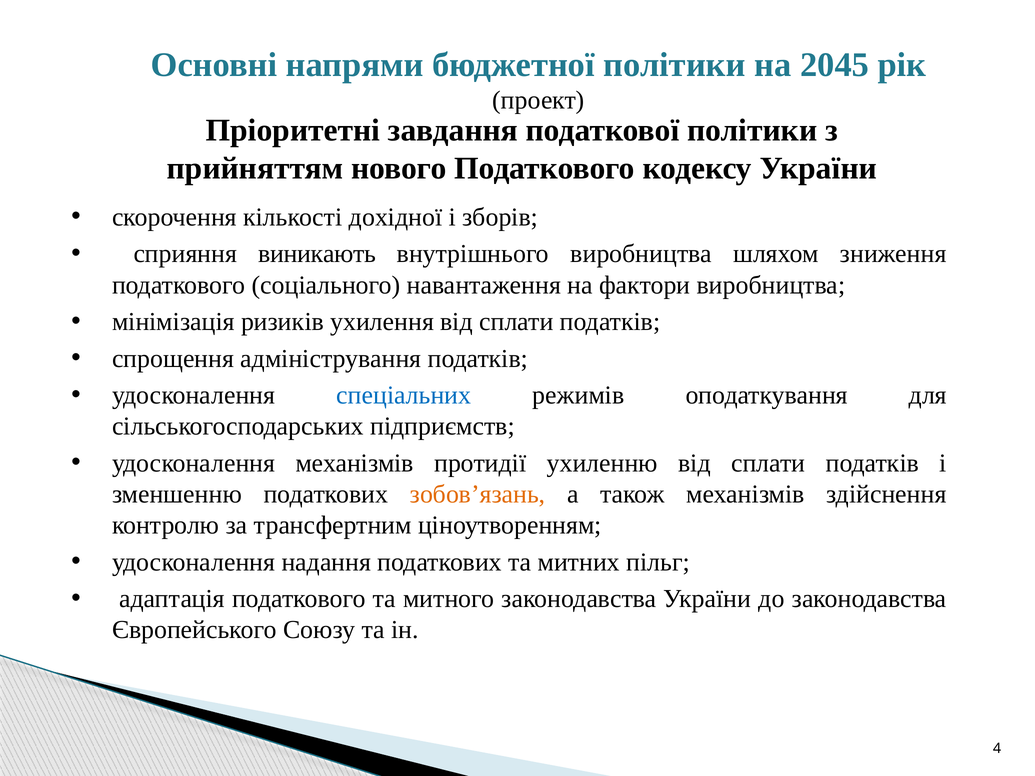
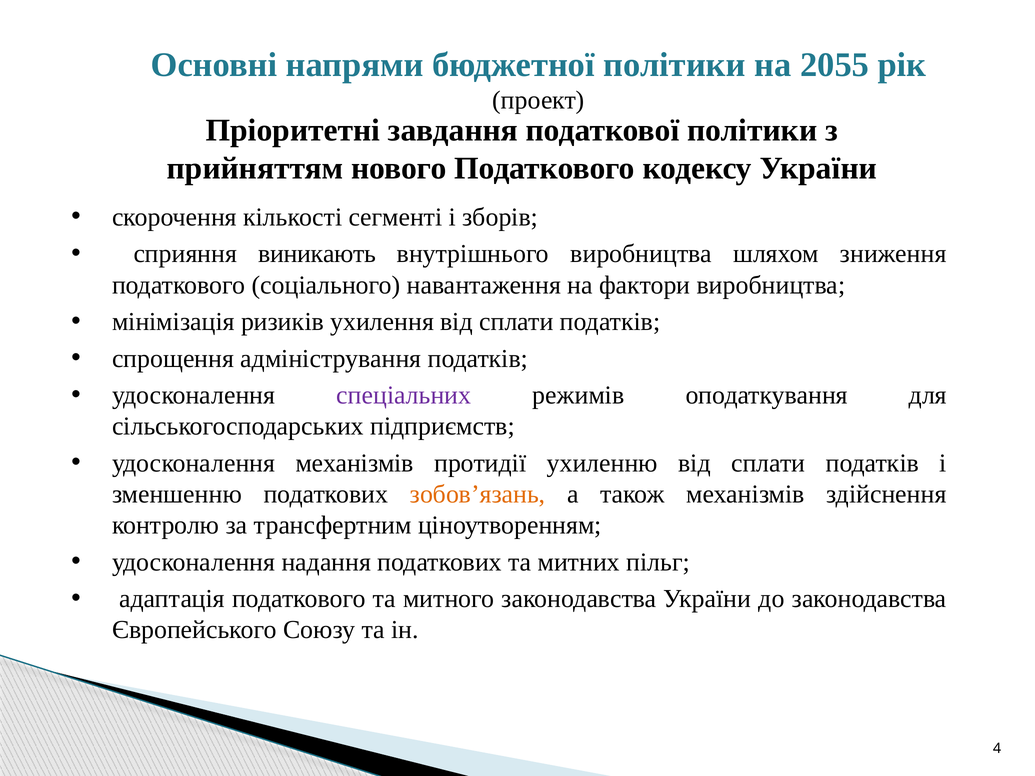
2045: 2045 -> 2055 (835, 65)
дохідної: дохідної -> сегменті (396, 217)
спеціальних colour: blue -> purple (404, 395)
